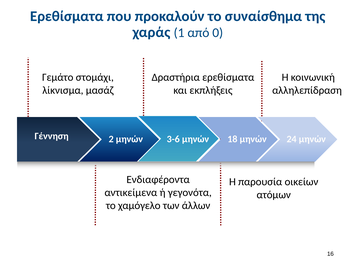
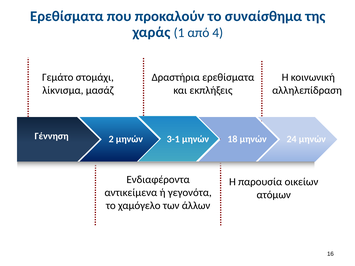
0: 0 -> 4 (218, 33)
3-6: 3-6 -> 3-1 (173, 139)
